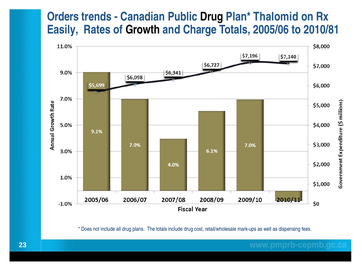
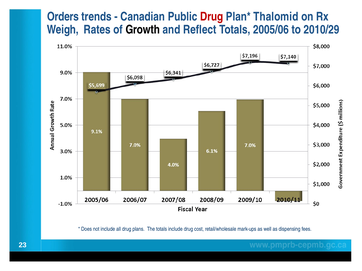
Drug colour: black -> red (212, 17)
Easily: Easily -> Weigh (63, 30)
Charge: Charge -> Reflect (200, 30)
2010/81: 2010/81 -> 2010/29 (322, 30)
